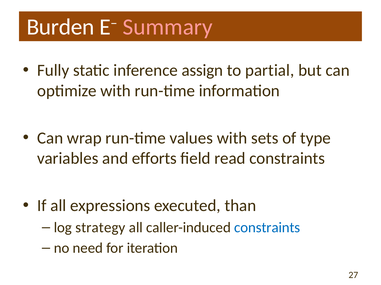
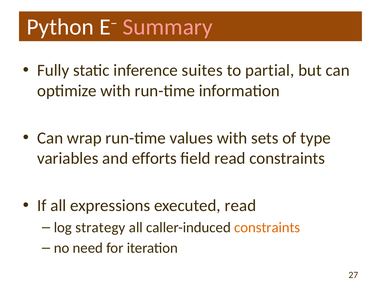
Burden: Burden -> Python (60, 27)
assign: assign -> suites (202, 71)
executed than: than -> read (240, 206)
constraints colour: blue -> orange (267, 228)
